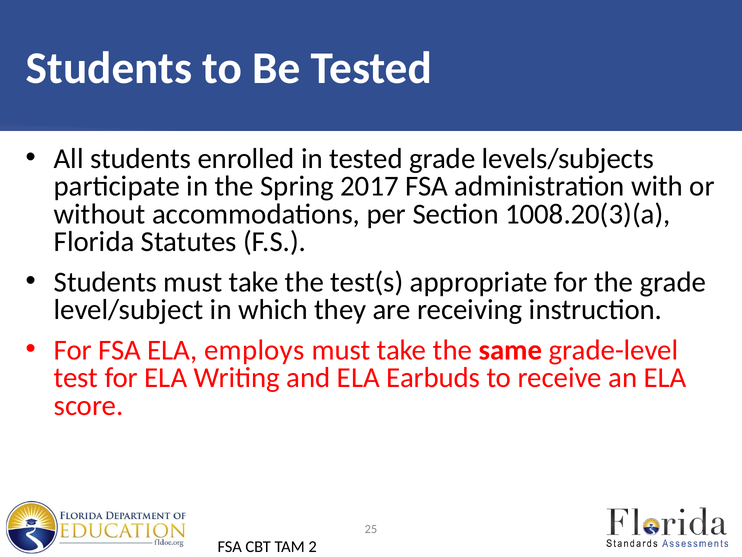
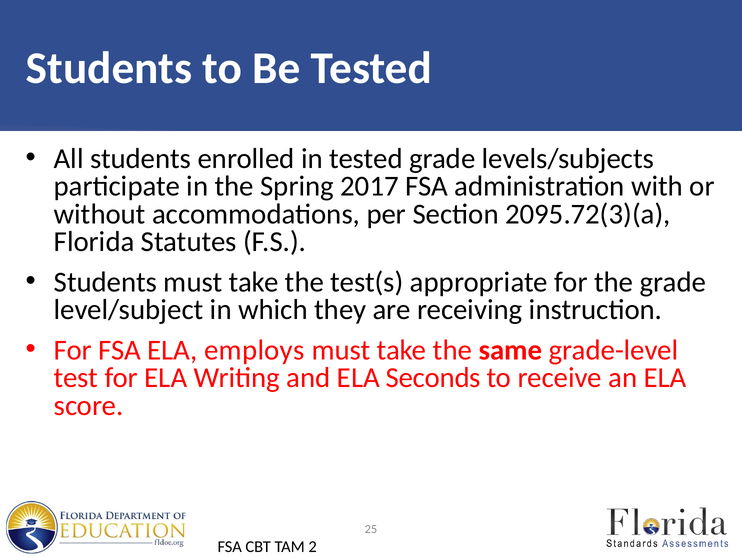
1008.20(3)(a: 1008.20(3)(a -> 2095.72(3)(a (588, 214)
Earbuds: Earbuds -> Seconds (433, 377)
